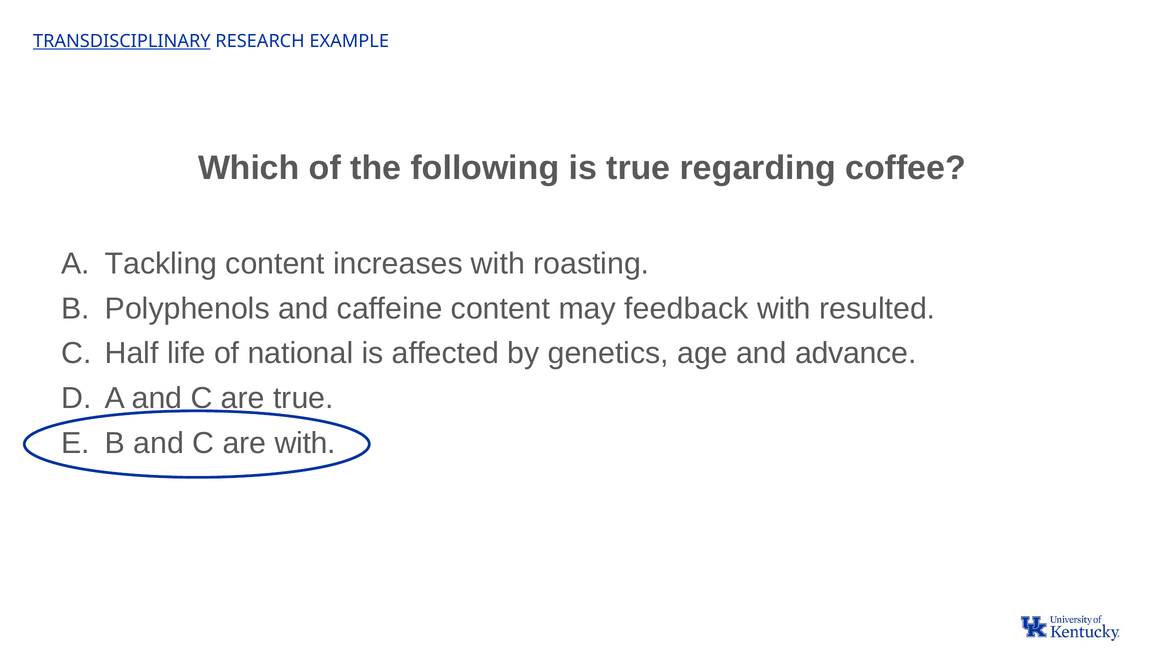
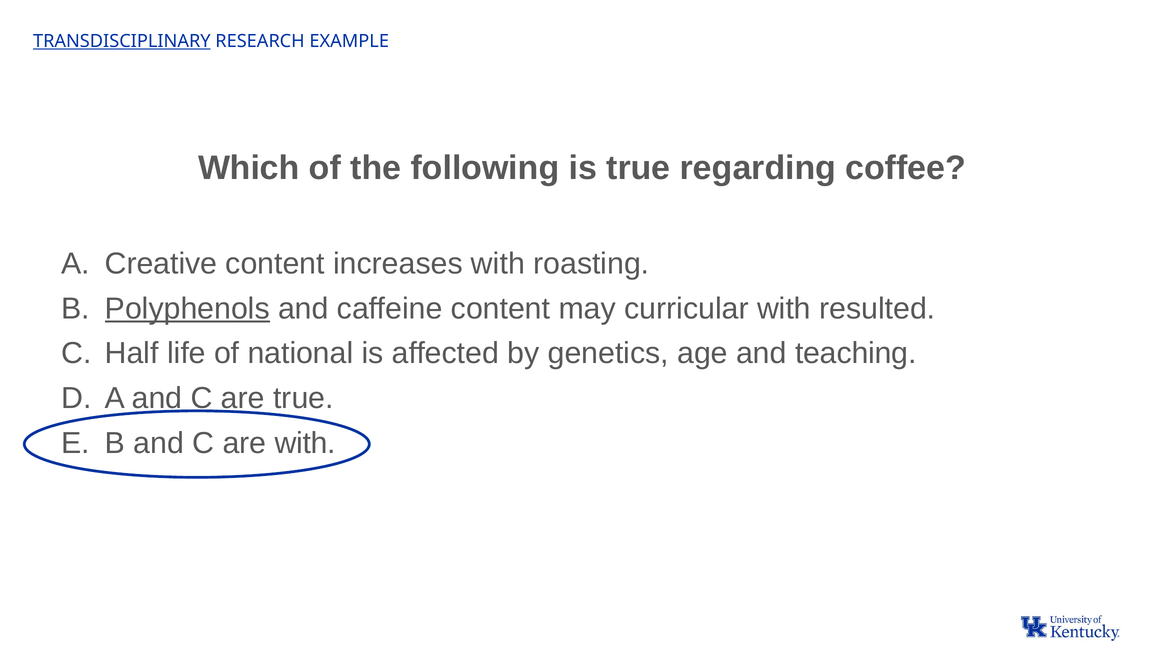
Tackling: Tackling -> Creative (161, 264)
Polyphenols underline: none -> present (187, 309)
feedback: feedback -> curricular (686, 309)
advance: advance -> teaching (856, 354)
